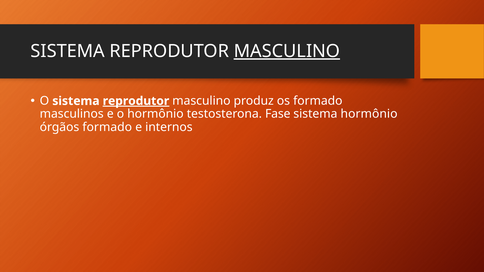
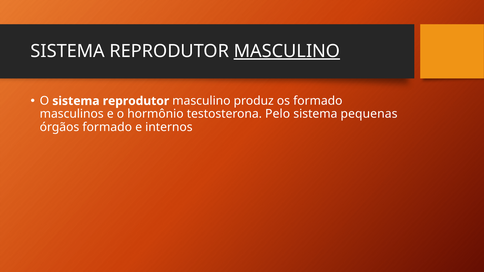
reprodutor underline: present -> none (136, 101)
Fase: Fase -> Pelo (278, 114)
sistema hormônio: hormônio -> pequenas (369, 114)
